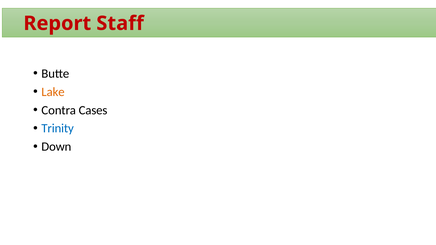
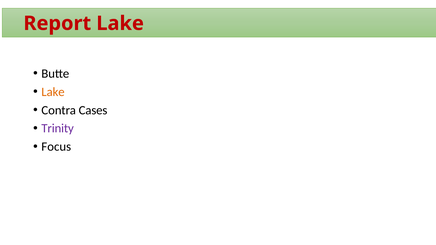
Report Staff: Staff -> Lake (120, 23)
Trinity colour: blue -> purple (58, 129)
Down: Down -> Focus (56, 147)
